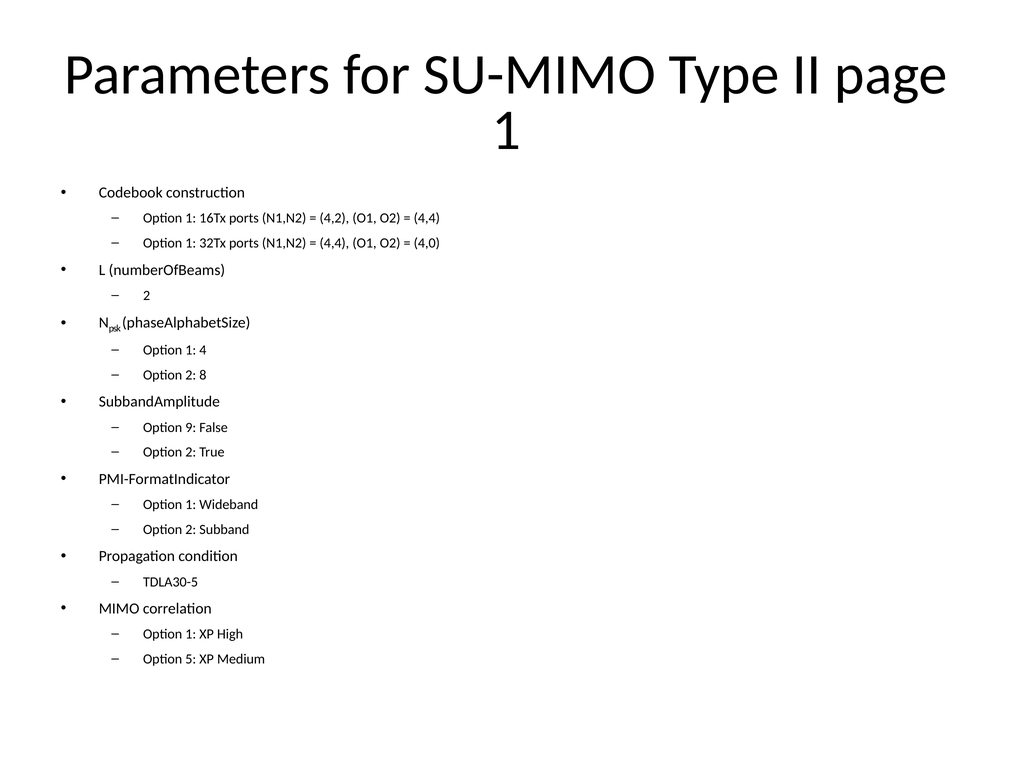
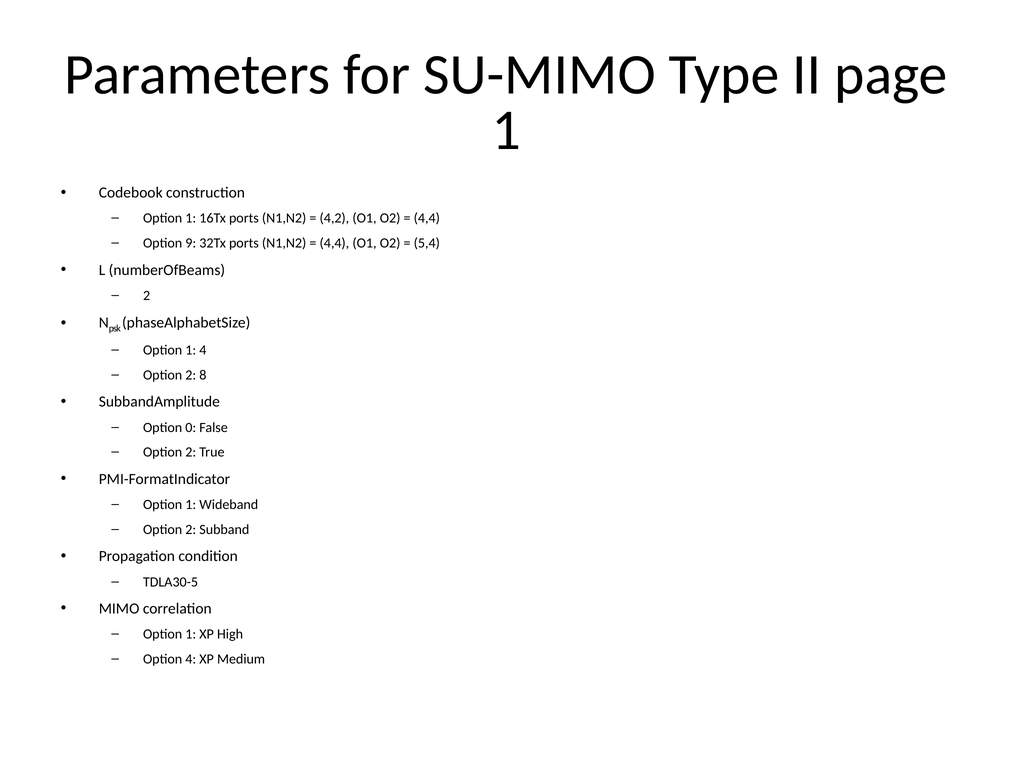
1: 1 -> 9 (191, 243)
4,0: 4,0 -> 5,4 (427, 243)
9: 9 -> 0 (191, 427)
Option 5: 5 -> 4 (191, 659)
